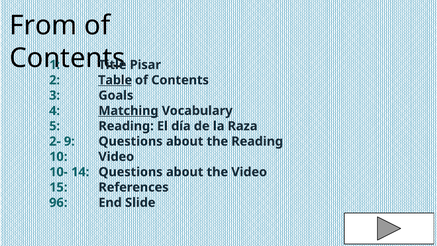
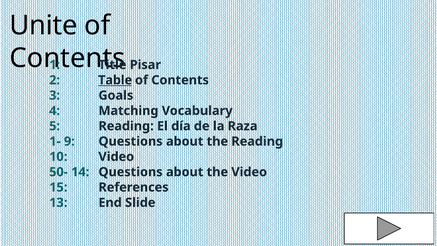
From: From -> Unite (44, 25)
Matching underline: present -> none (128, 111)
2-: 2- -> 1- (55, 141)
10-: 10- -> 50- (59, 172)
96: 96 -> 13 (58, 202)
